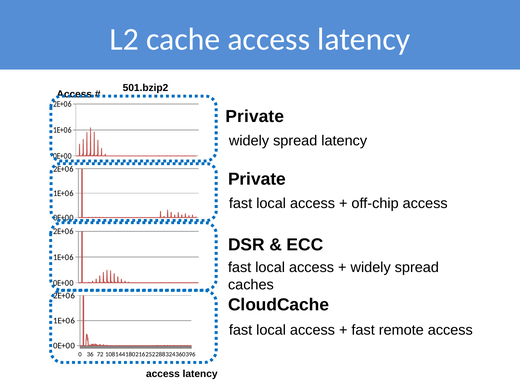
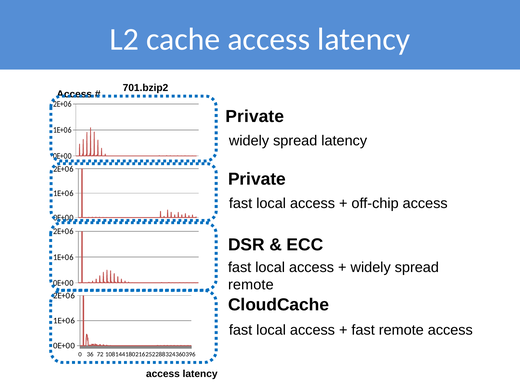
501.bzip2: 501.bzip2 -> 701.bzip2 (145, 88)
caches: caches -> remote (251, 285)
